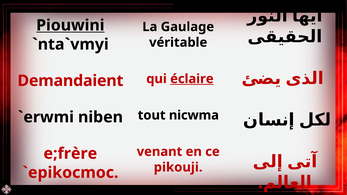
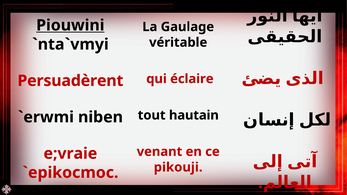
éclaire underline: present -> none (192, 79)
Demandaient: Demandaient -> Persuadèrent (70, 81)
nicwma: nicwma -> hautain (194, 115)
e;frère: e;frère -> e;vraie (70, 154)
